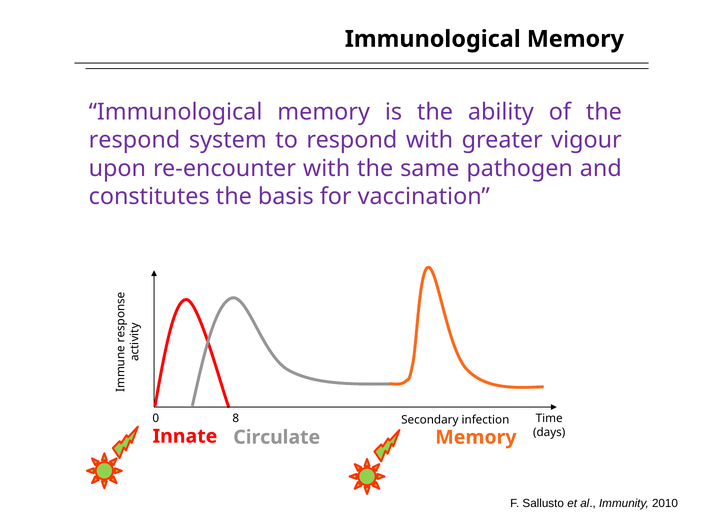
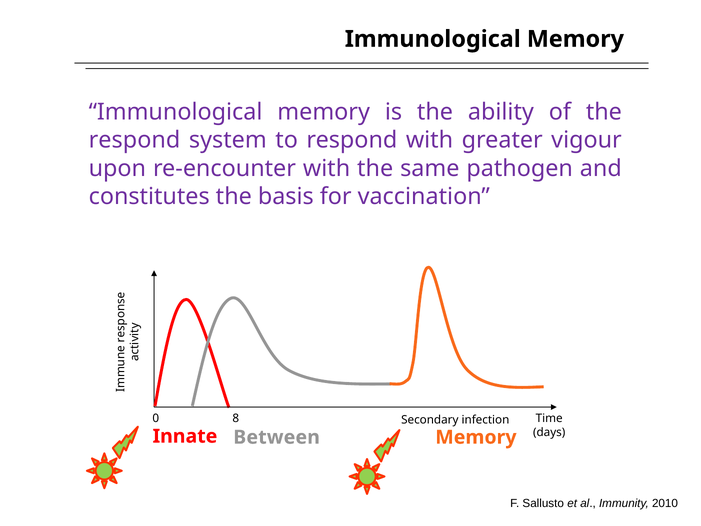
Circulate: Circulate -> Between (277, 437)
